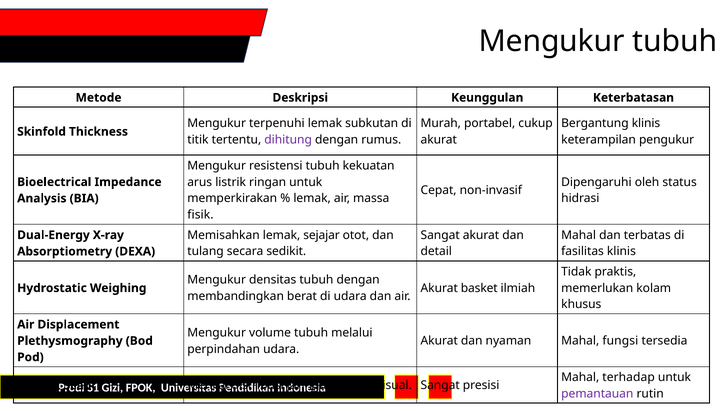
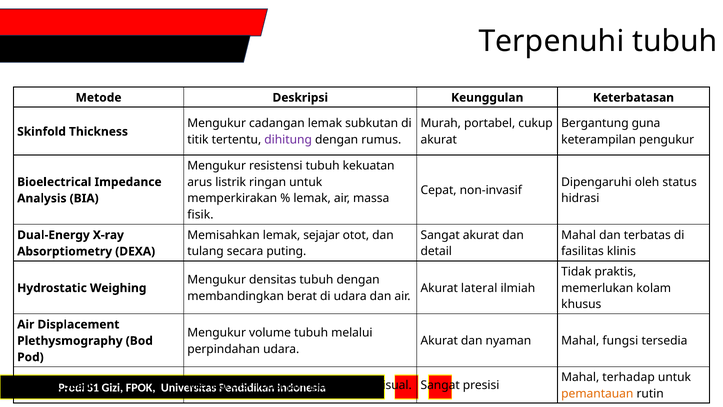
Mengukur: Mengukur -> Terpenuhi (551, 42)
terpenuhi: terpenuhi -> cadangan (277, 123)
Bergantung klinis: klinis -> guna (646, 123)
sedikit: sedikit -> puting (286, 251)
basket: basket -> lateral (479, 288)
pemantauan colour: purple -> orange (597, 393)
